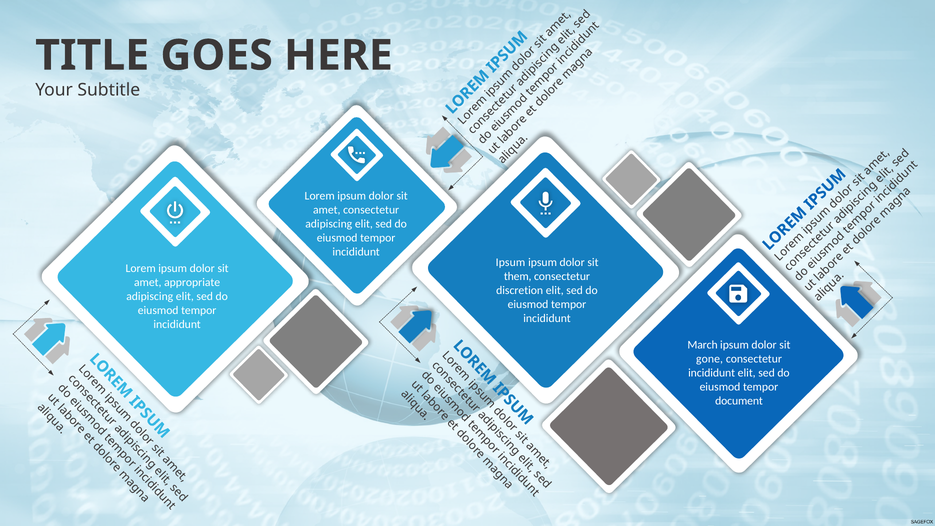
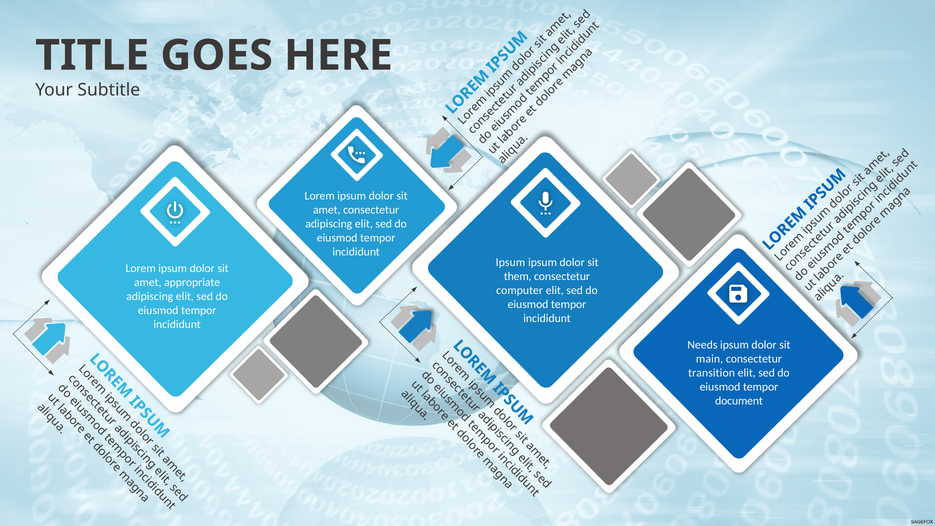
discretion: discretion -> computer (520, 290)
March: March -> Needs (702, 345)
gone: gone -> main (710, 359)
incididunt: incididunt -> transition (712, 373)
